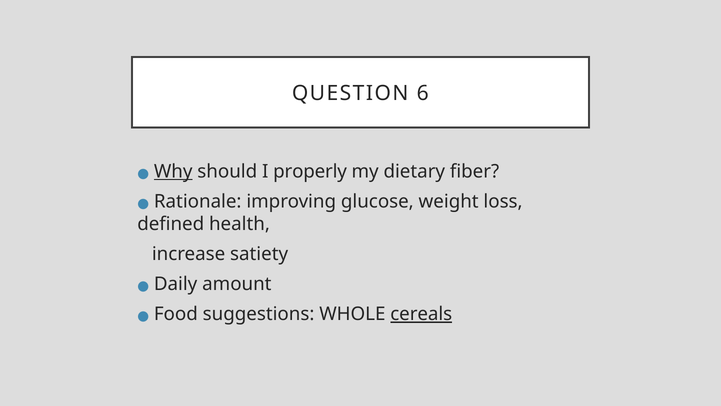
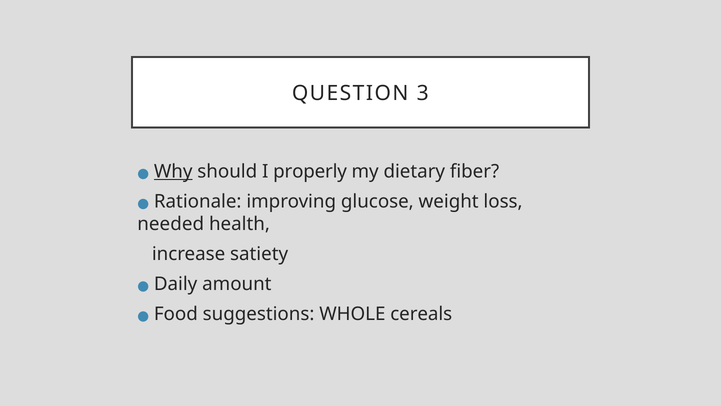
6: 6 -> 3 (423, 93)
defined: defined -> needed (171, 224)
cereals underline: present -> none (421, 314)
